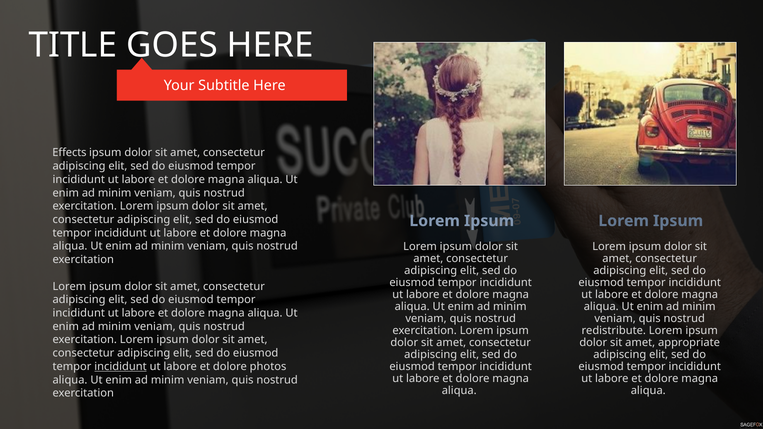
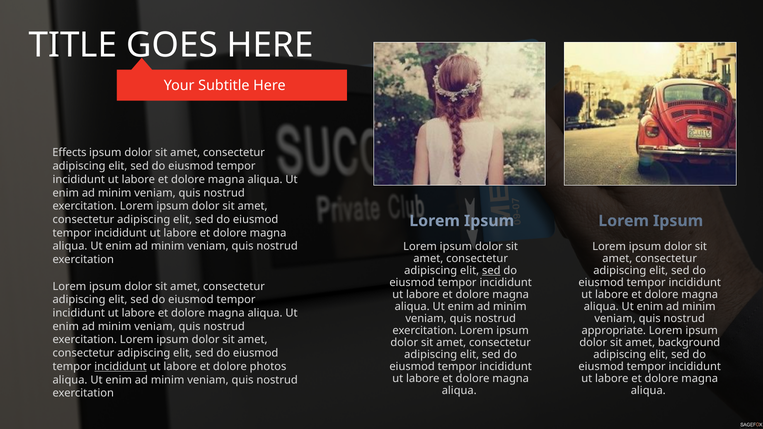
sed underline: none -> present (491, 271)
redistribute: redistribute -> appropriate (614, 331)
appropriate: appropriate -> background (689, 343)
